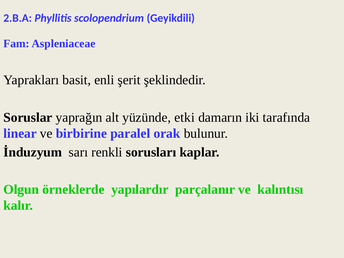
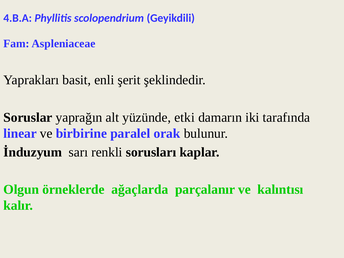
2.B.A: 2.B.A -> 4.B.A (18, 18)
yapılardır: yapılardır -> ağaçlarda (140, 190)
